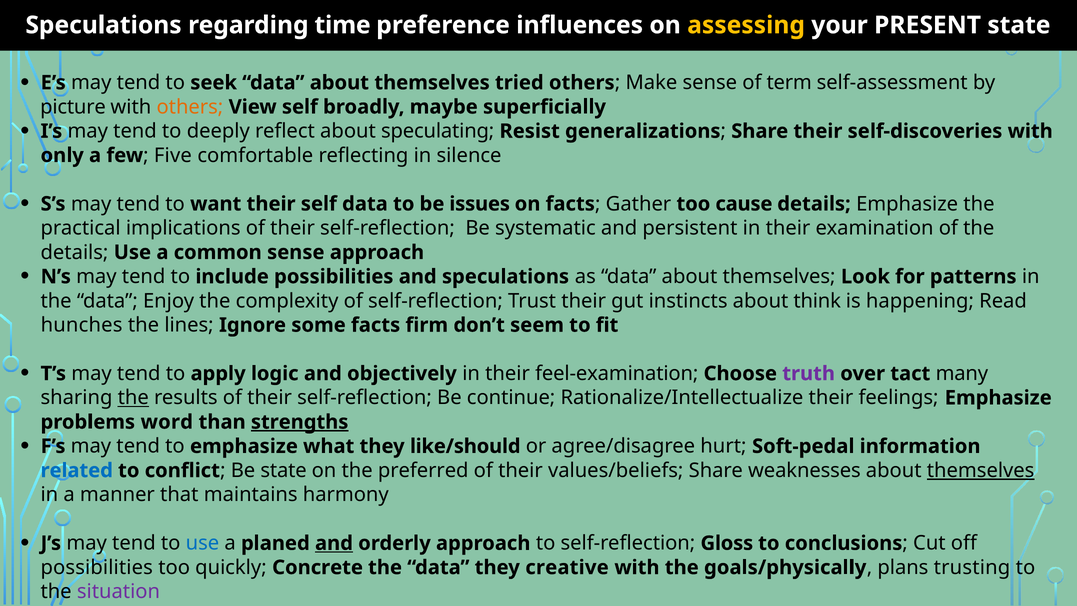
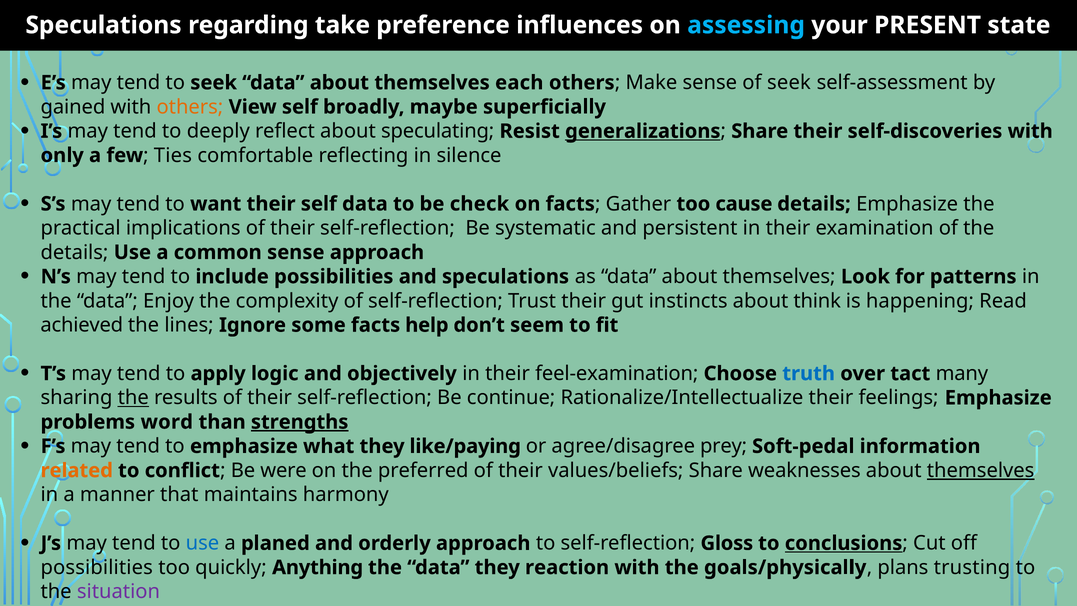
time: time -> take (342, 25)
assessing colour: yellow -> light blue (746, 25)
tried: tried -> each (519, 83)
of term: term -> seek (789, 83)
picture: picture -> gained (73, 107)
generalizations underline: none -> present (643, 131)
Five: Five -> Ties (173, 155)
issues: issues -> check (479, 204)
hunches: hunches -> achieved (82, 325)
firm: firm -> help (427, 325)
truth colour: purple -> blue (809, 373)
like/should: like/should -> like/paying (465, 446)
hurt: hurt -> prey (724, 446)
related colour: blue -> orange (77, 470)
Be state: state -> were (284, 470)
and underline: present -> none (334, 543)
conclusions underline: none -> present (844, 543)
Concrete: Concrete -> Anything (318, 567)
creative: creative -> reaction (567, 567)
